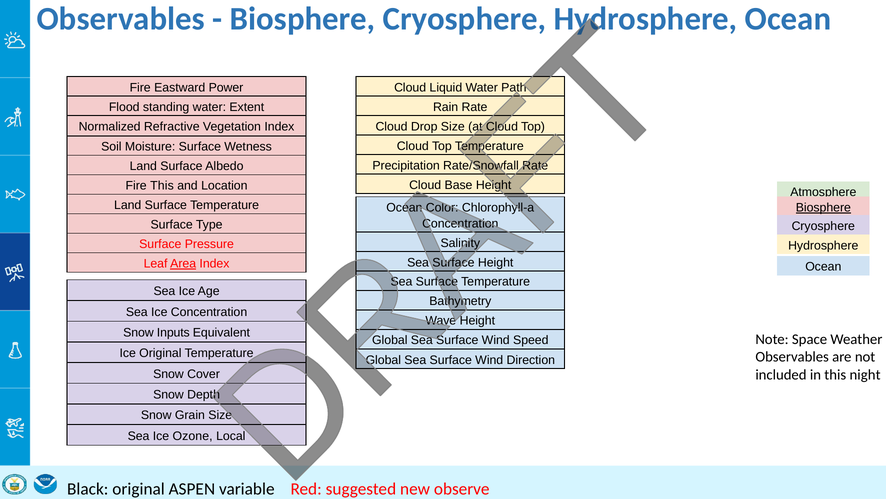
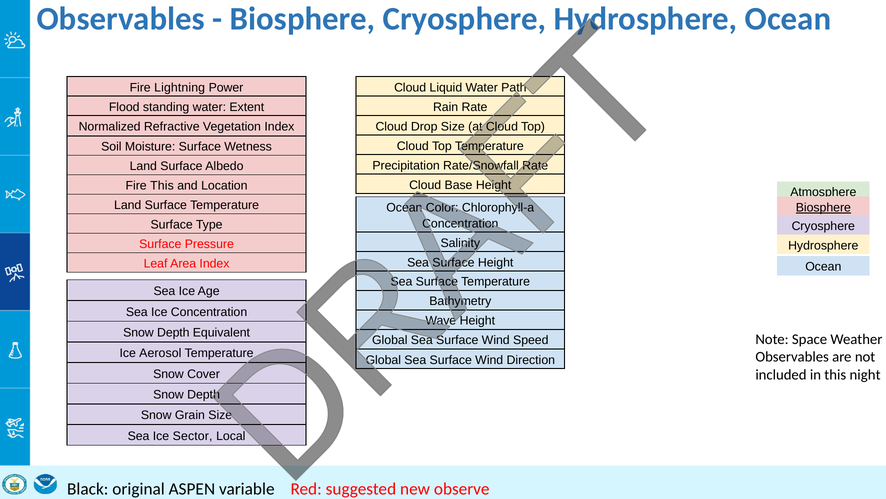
Eastward: Eastward -> Lightning (180, 87)
Area underline: present -> none (183, 263)
Inputs: Inputs -> Depth (173, 332)
Ice Original: Original -> Aerosol (160, 353)
Ozone: Ozone -> Sector (193, 436)
